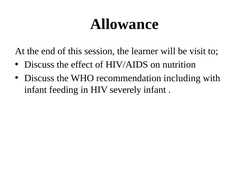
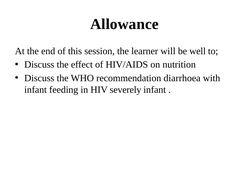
visit: visit -> well (198, 51)
including: including -> diarrhoea (182, 78)
